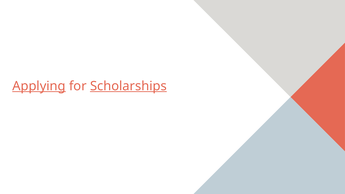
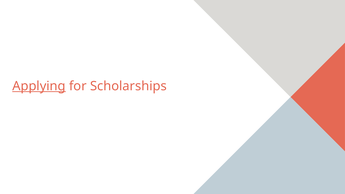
Scholarships underline: present -> none (128, 86)
